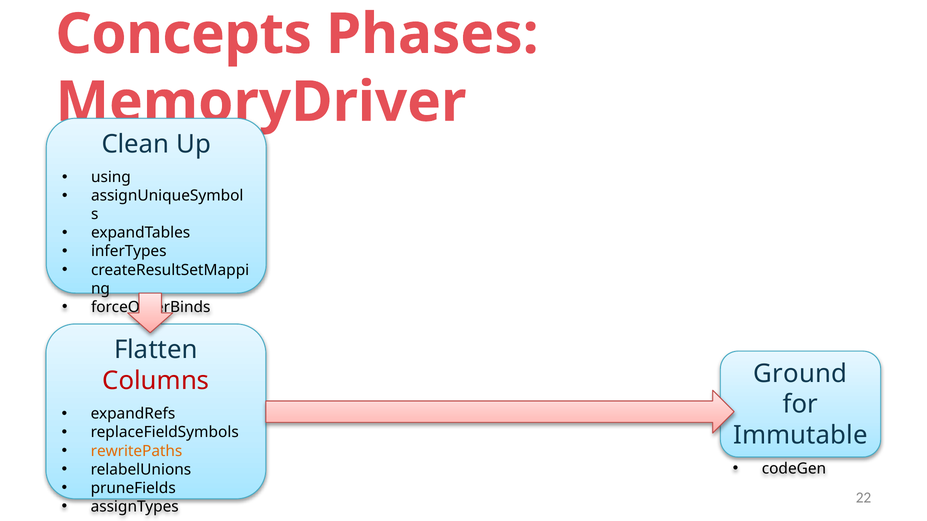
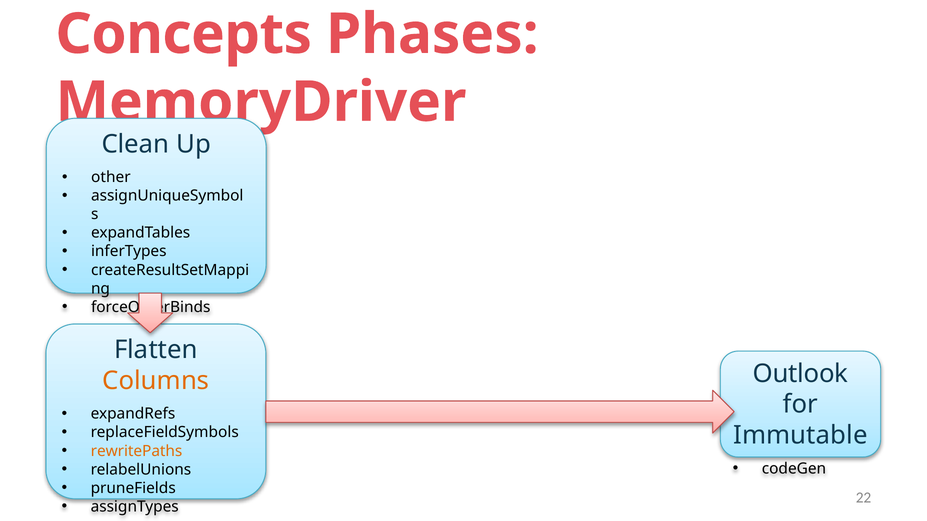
using: using -> other (111, 177)
Ground: Ground -> Outlook (801, 374)
Columns colour: red -> orange (156, 381)
